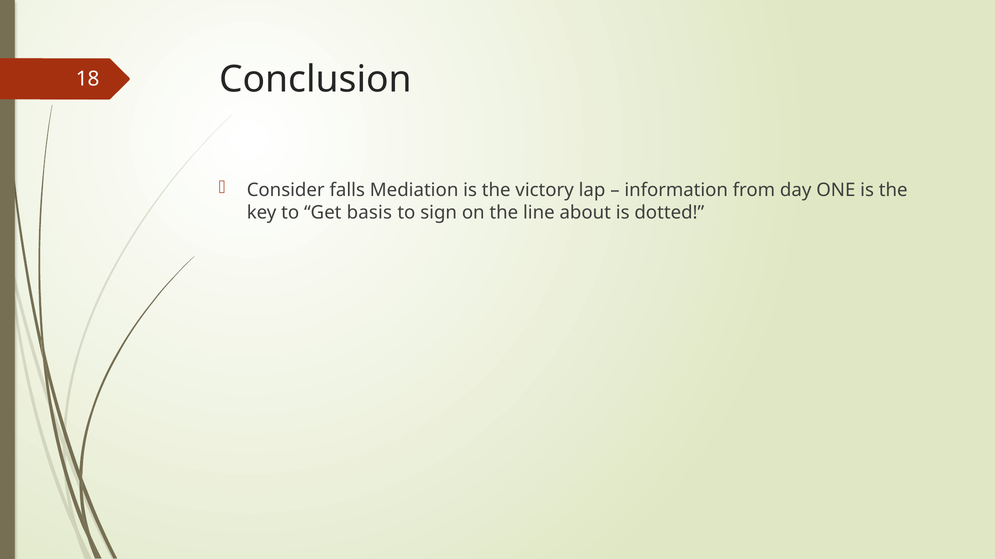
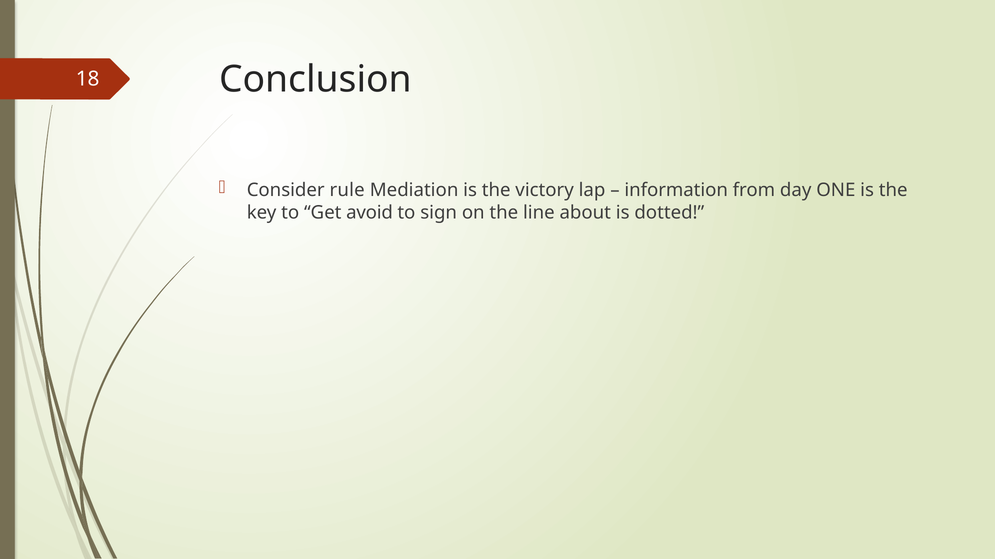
falls: falls -> rule (347, 190)
basis: basis -> avoid (370, 213)
